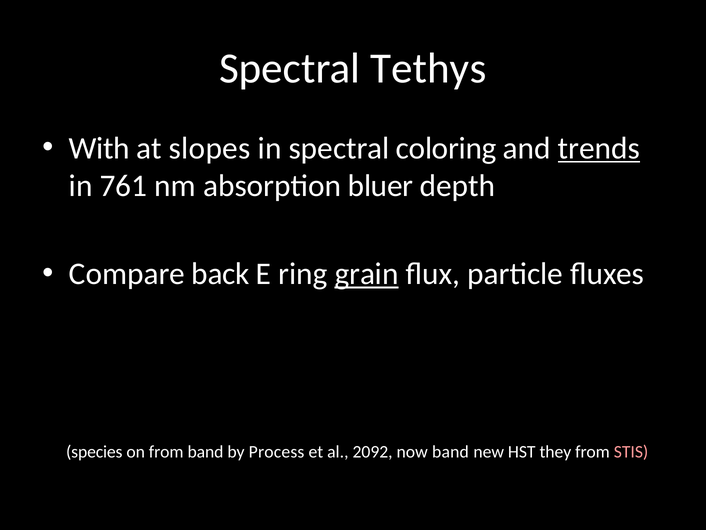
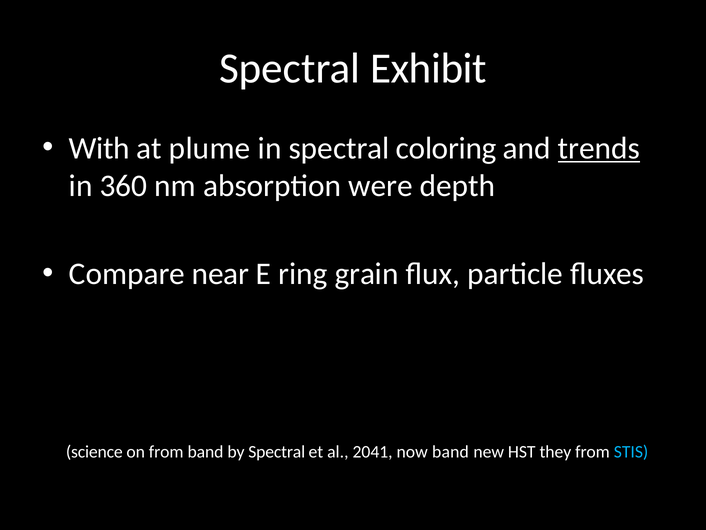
Tethys: Tethys -> Exhibit (428, 68)
slopes: slopes -> plume (210, 148)
761: 761 -> 360 (123, 186)
bluer: bluer -> were (380, 186)
back: back -> near (220, 274)
grain underline: present -> none (367, 274)
species: species -> science (94, 451)
by Process: Process -> Spectral (277, 451)
2092: 2092 -> 2041 (373, 451)
STIS colour: pink -> light blue (631, 451)
